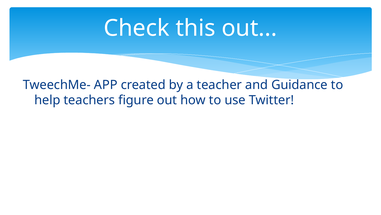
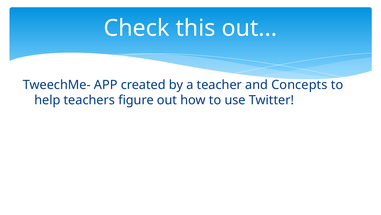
Guidance: Guidance -> Concepts (299, 85)
